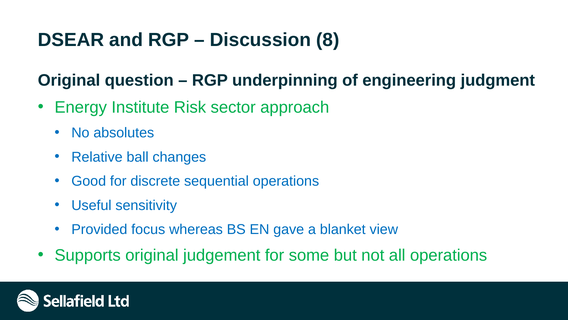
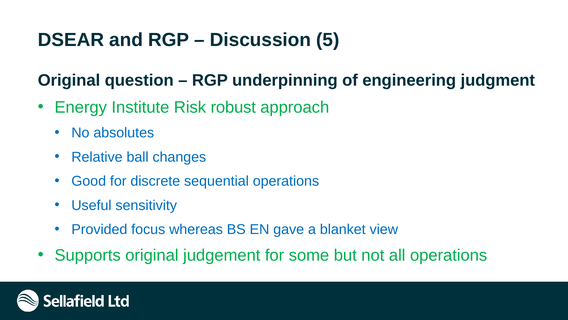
8: 8 -> 5 (328, 40)
sector: sector -> robust (233, 107)
